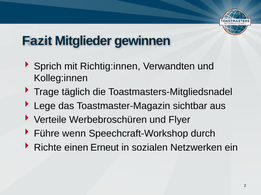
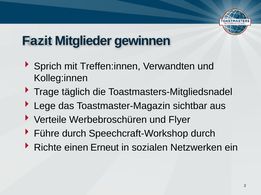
Richtig:innen: Richtig:innen -> Treffen:innen (110, 67)
Führe wenn: wenn -> durch (74, 134)
